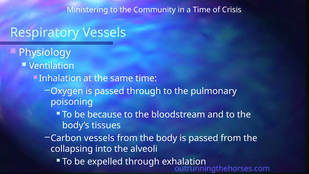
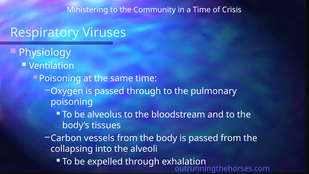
Respiratory Vessels: Vessels -> Viruses (104, 33)
Inhalation: Inhalation -> Poisoning (60, 78)
because: because -> alveolus (105, 114)
